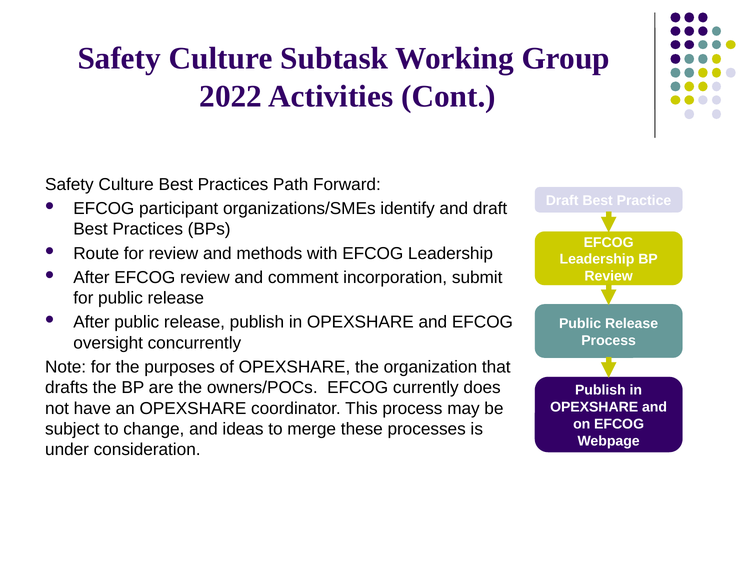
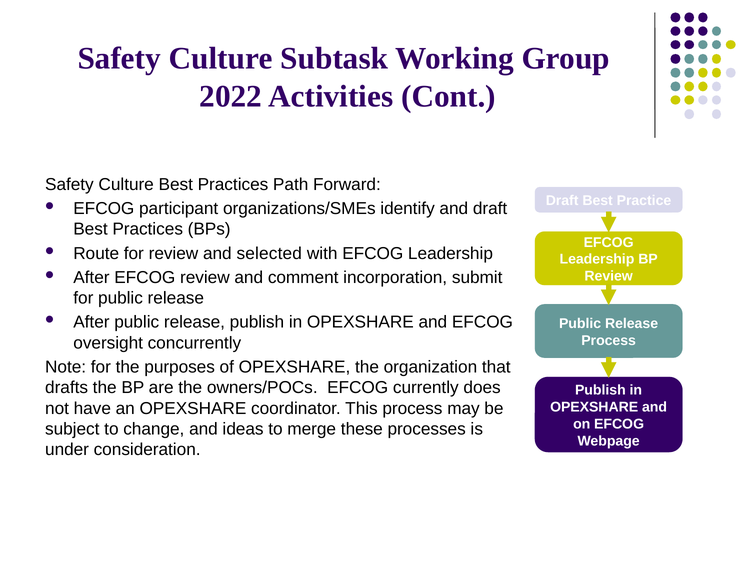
methods: methods -> selected (269, 253)
